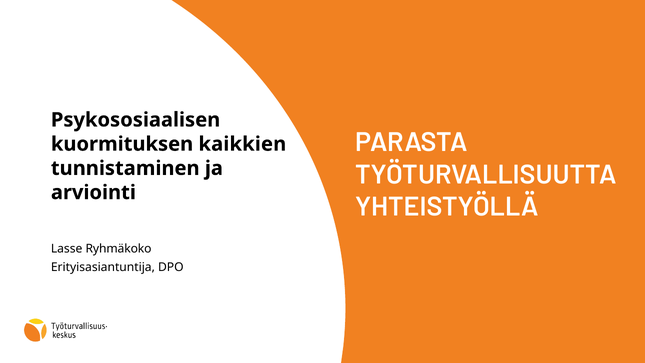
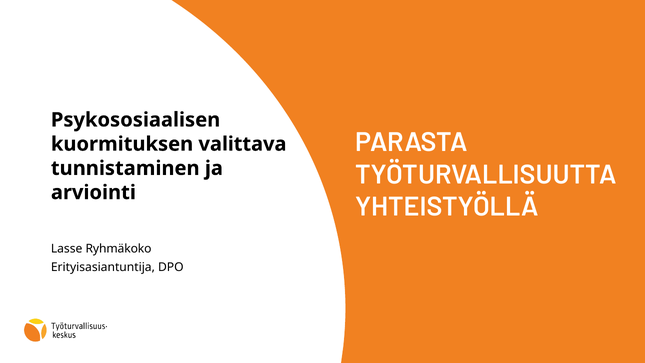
kaikkien: kaikkien -> valittava (242, 144)
